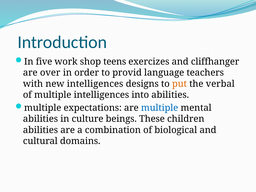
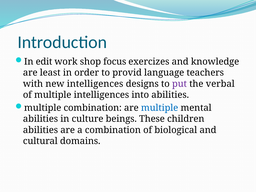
five: five -> edit (44, 62)
teens: teens -> focus (115, 62)
cliffhanger: cliffhanger -> knowledge (215, 62)
over: over -> least (50, 73)
put colour: orange -> purple (179, 84)
multiple expectations: expectations -> combination (93, 108)
